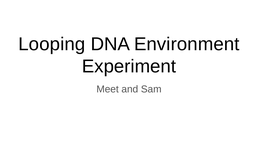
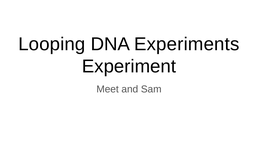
Environment: Environment -> Experiments (187, 44)
